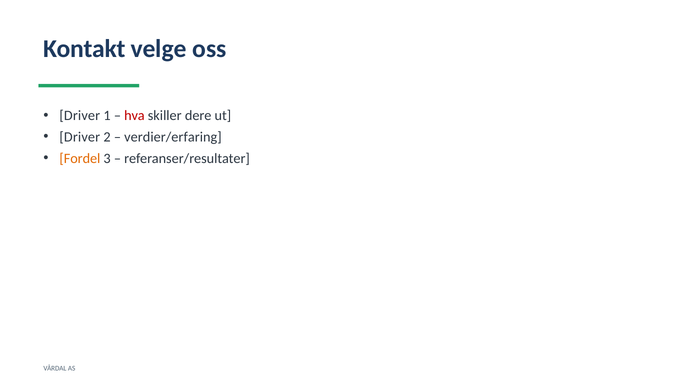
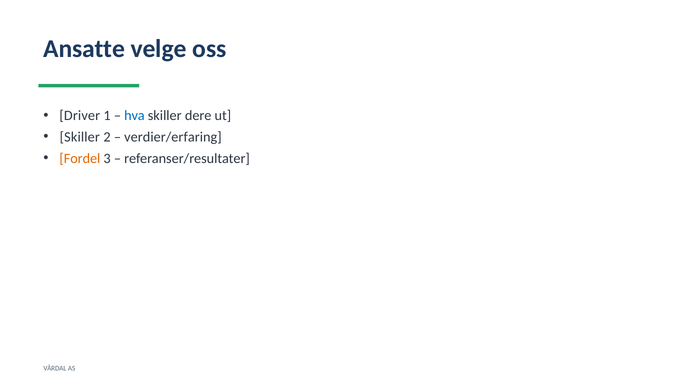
Kontakt: Kontakt -> Ansatte (84, 49)
hva colour: red -> blue (134, 116)
Driver: Driver -> Skiller (80, 137)
